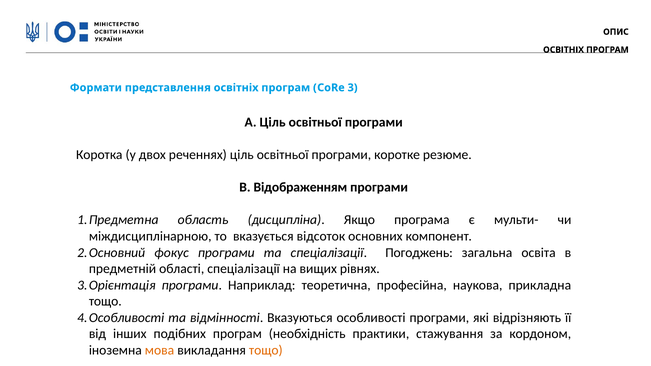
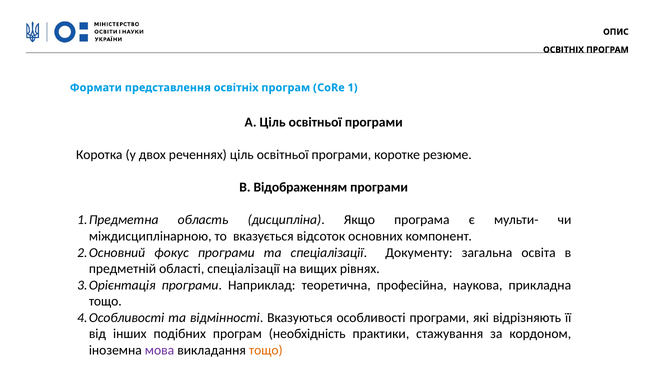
3: 3 -> 1 (353, 88)
Погоджень: Погоджень -> Документу (419, 253)
мова colour: orange -> purple (160, 350)
